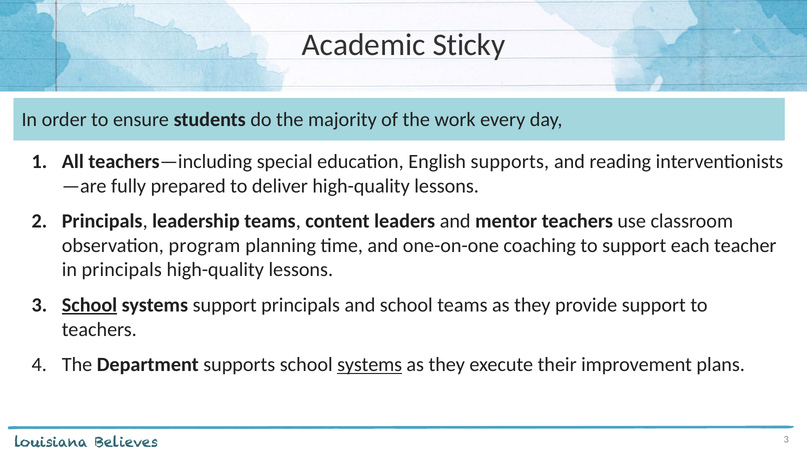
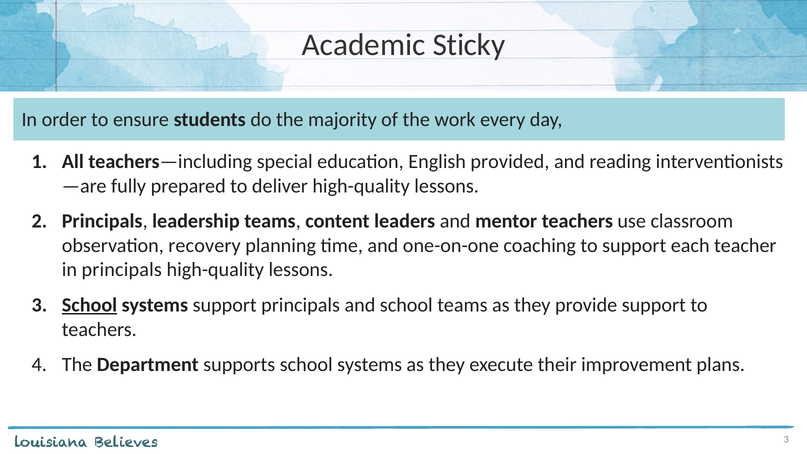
English supports: supports -> provided (510, 162)
program: program -> recovery (205, 245)
systems underline: present -> none (370, 365)
